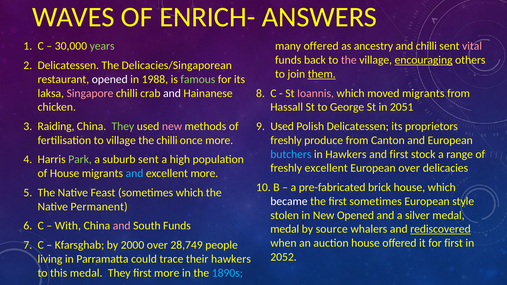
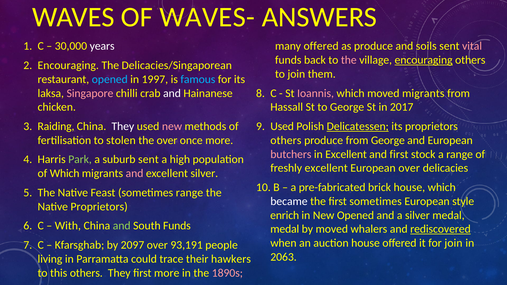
ENRICH-: ENRICH- -> WAVES- (207, 17)
years colour: light green -> white (102, 46)
as ancestry: ancestry -> produce (373, 46)
and chilli: chilli -> soils (426, 46)
Delicatessen: Delicatessen -> Encouraging (68, 65)
them underline: present -> none (322, 74)
opened colour: white -> light blue (110, 79)
1988: 1988 -> 1997 (155, 79)
famous colour: light green -> light blue (198, 79)
2051: 2051 -> 2017 (402, 107)
They colour: light green -> white (123, 126)
Delicatessen underline: none -> present (358, 126)
to village: village -> stolen (121, 140)
the chilli: chilli -> over (167, 140)
freshly: freshly -> others (286, 140)
from Canton: Canton -> George (388, 140)
butchers colour: light blue -> pink (291, 154)
in Hawkers: Hawkers -> Excellent (346, 154)
of House: House -> Which (65, 174)
and colour: light blue -> pink (135, 174)
excellent more: more -> silver (204, 174)
sometimes which: which -> range (189, 193)
Native Permanent: Permanent -> Proprietors (99, 207)
stolen: stolen -> enrich (285, 215)
and colour: pink -> light green (122, 226)
by source: source -> moved (332, 229)
for first: first -> join (454, 243)
2000: 2000 -> 2097 (132, 245)
28,749: 28,749 -> 93,191 (187, 245)
2052: 2052 -> 2063 (284, 257)
this medal: medal -> others (86, 273)
1890s colour: light blue -> pink (227, 273)
